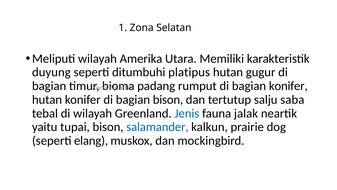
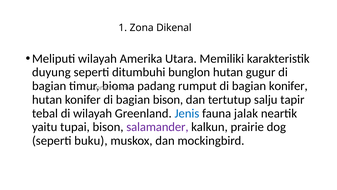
Selatan: Selatan -> Dikenal (174, 28)
platipus: platipus -> bunglon (189, 72)
saba: saba -> tapir (292, 99)
salamander colour: blue -> purple (157, 127)
elang: elang -> buku (91, 140)
